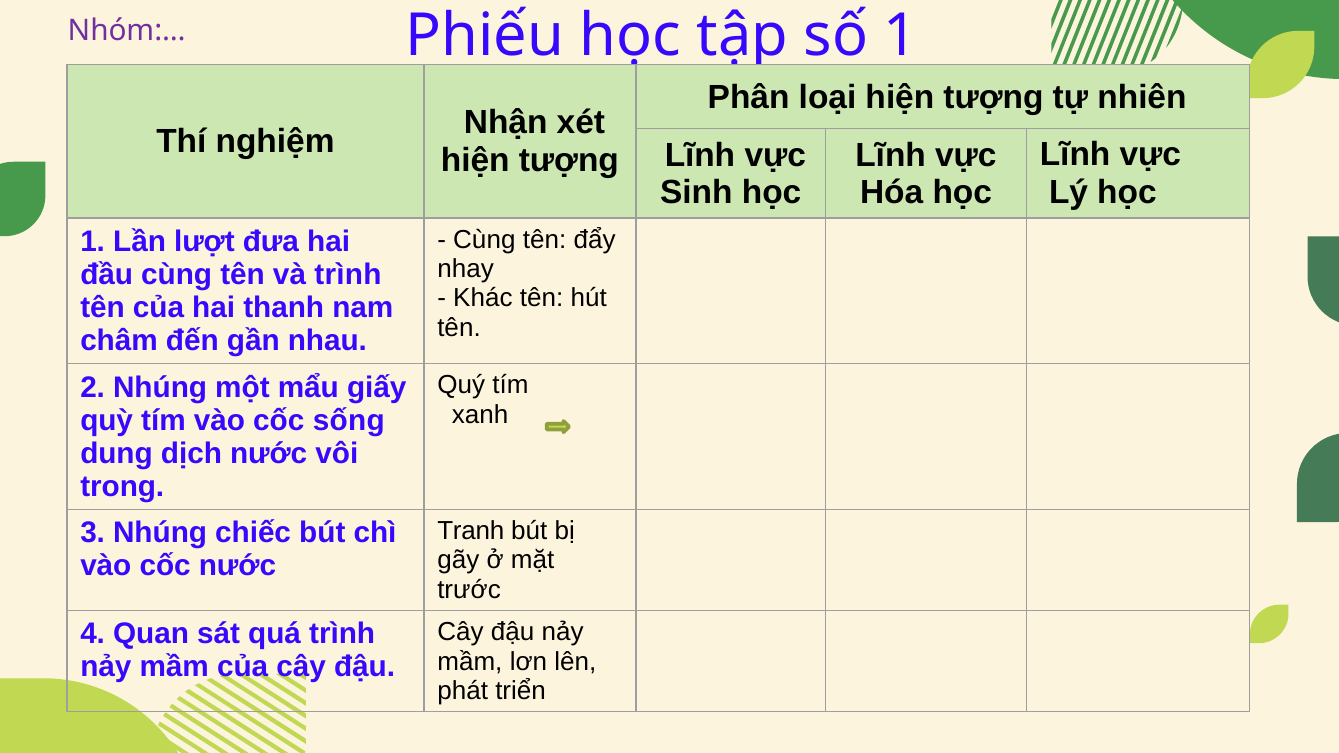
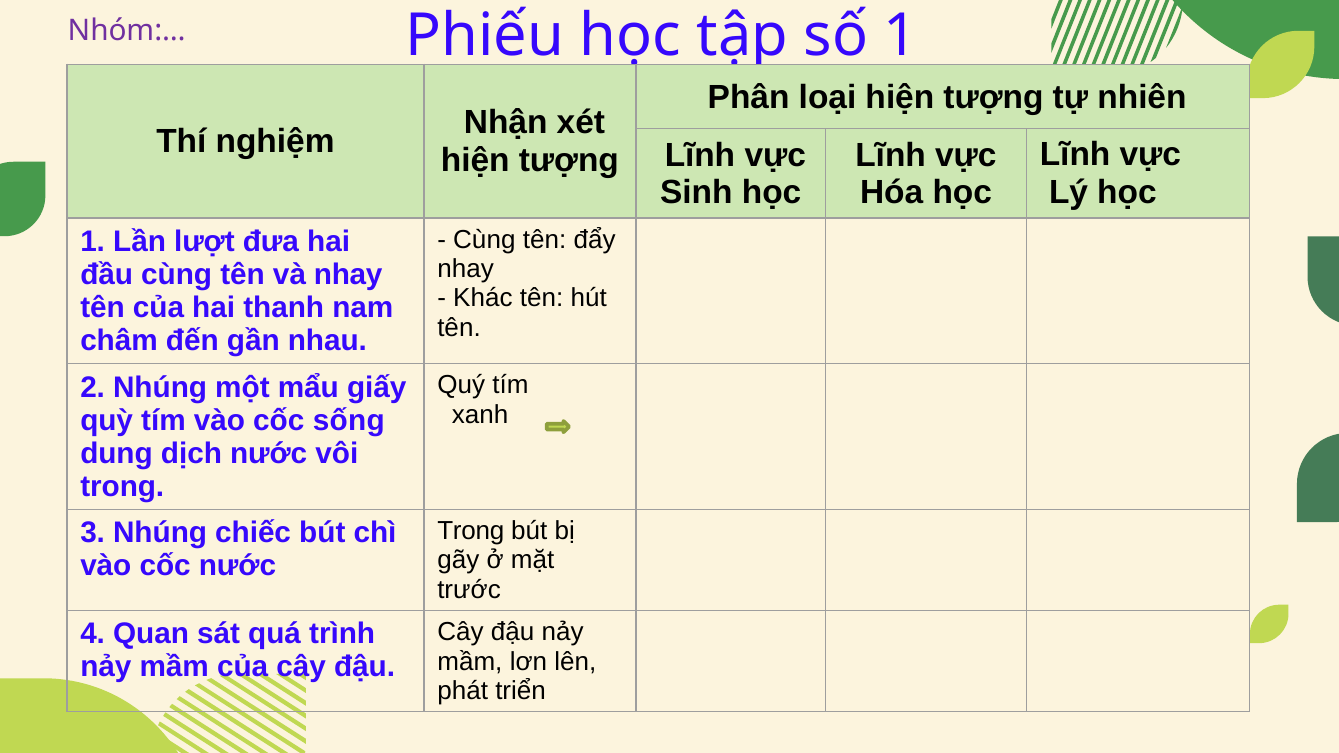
và trình: trình -> nhay (348, 275)
Tranh: Tranh -> Trong (471, 531)
